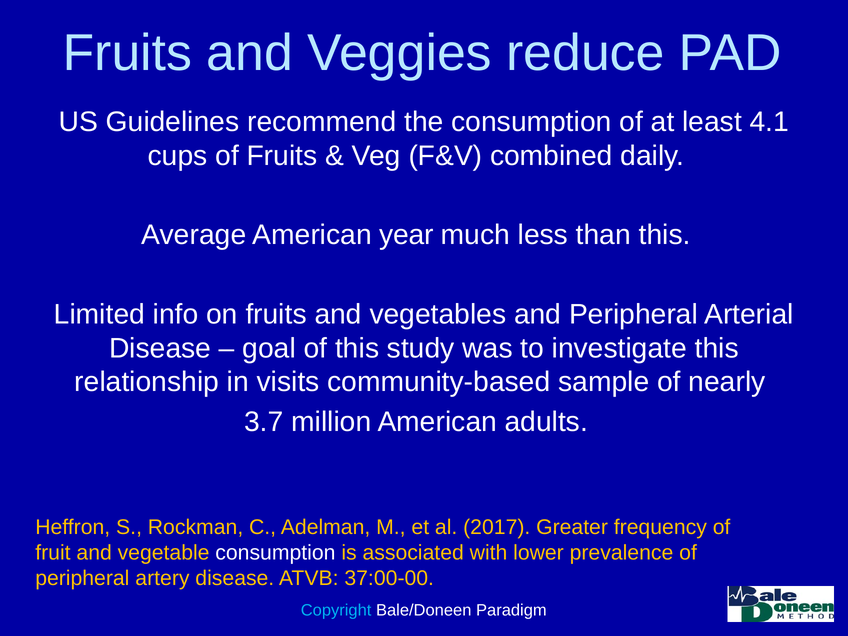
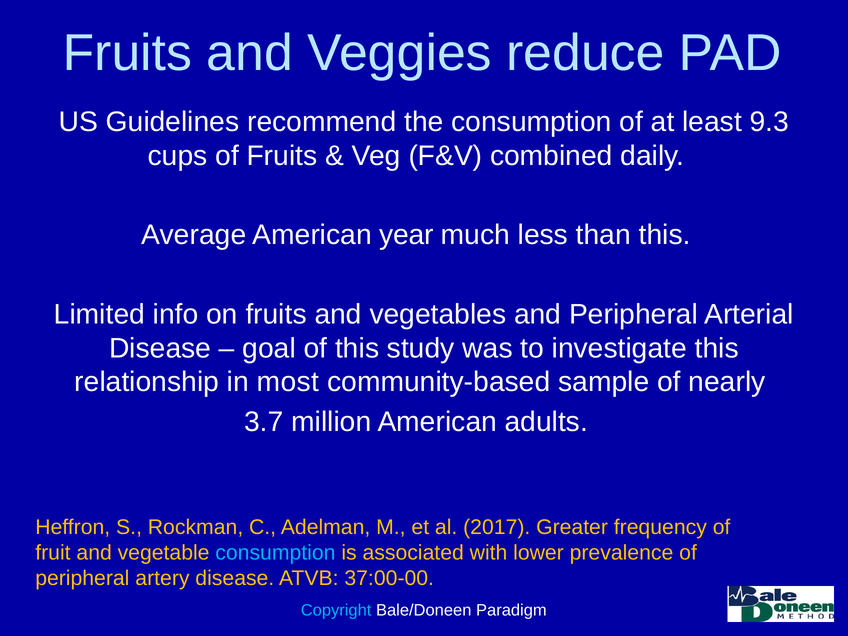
4.1: 4.1 -> 9.3 (769, 122)
visits: visits -> most (288, 382)
consumption colour: white -> light blue (275, 553)
